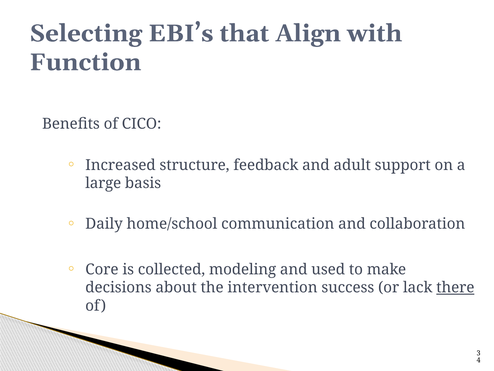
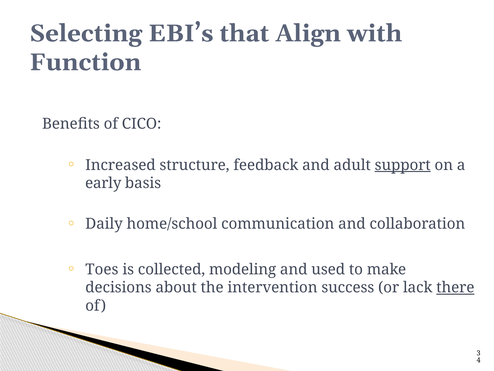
support underline: none -> present (403, 165)
large: large -> early (103, 183)
Core: Core -> Toes (102, 269)
